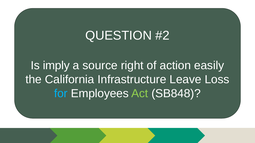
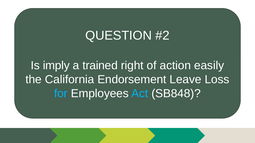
source: source -> trained (100, 66)
Infrastructure: Infrastructure -> Endorsement (132, 80)
Act colour: light green -> light blue (140, 94)
